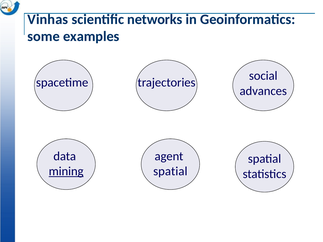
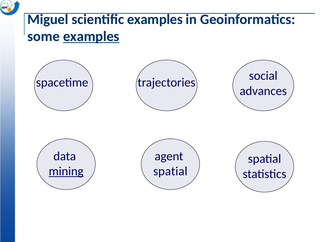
Vinhas: Vinhas -> Miguel (48, 19)
scientific networks: networks -> examples (155, 19)
examples underline: none -> present (91, 37)
